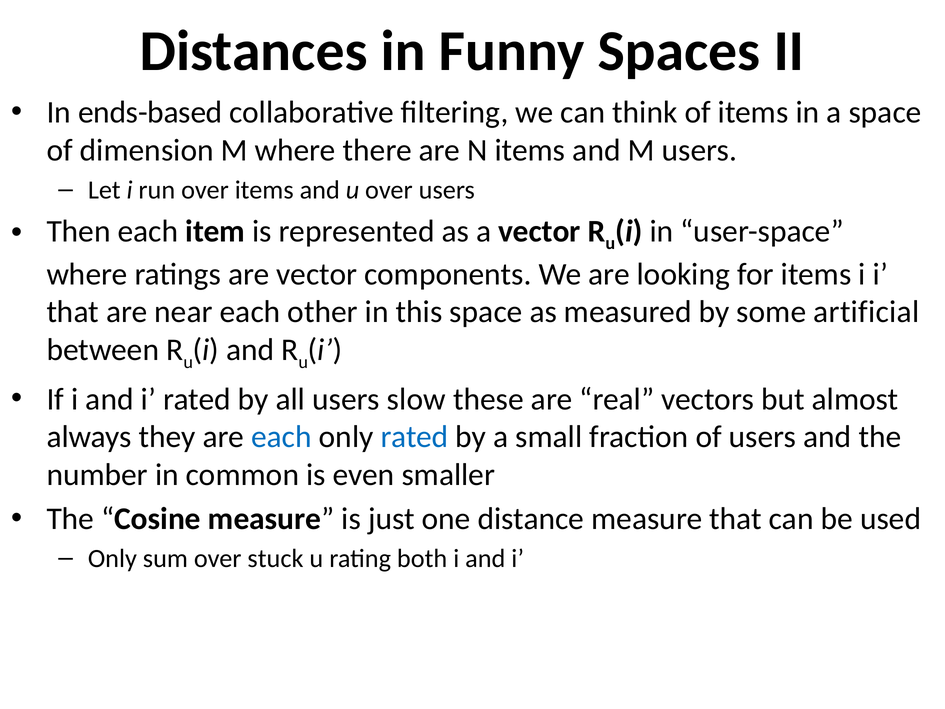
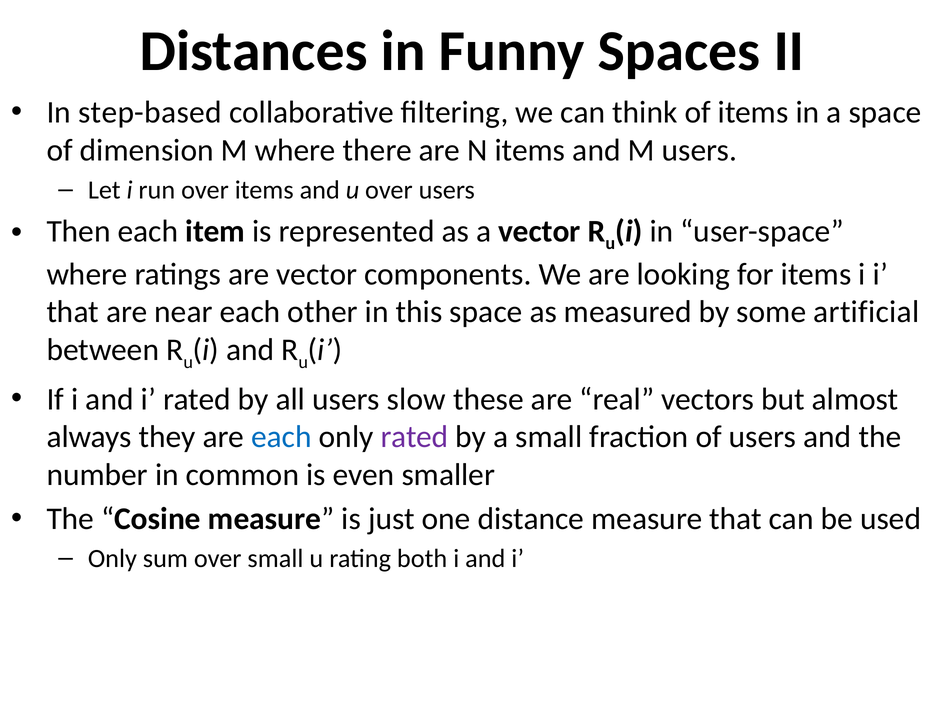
ends-based: ends-based -> step-based (150, 112)
rated colour: blue -> purple (414, 437)
over stuck: stuck -> small (275, 558)
